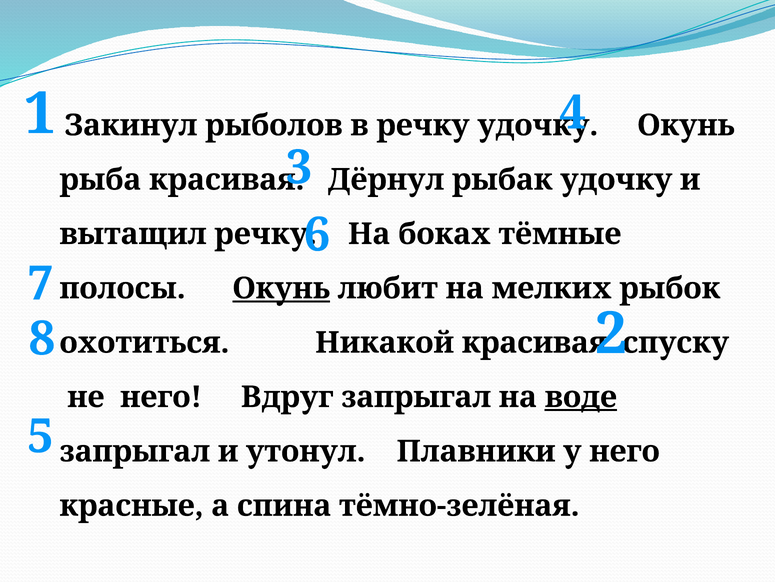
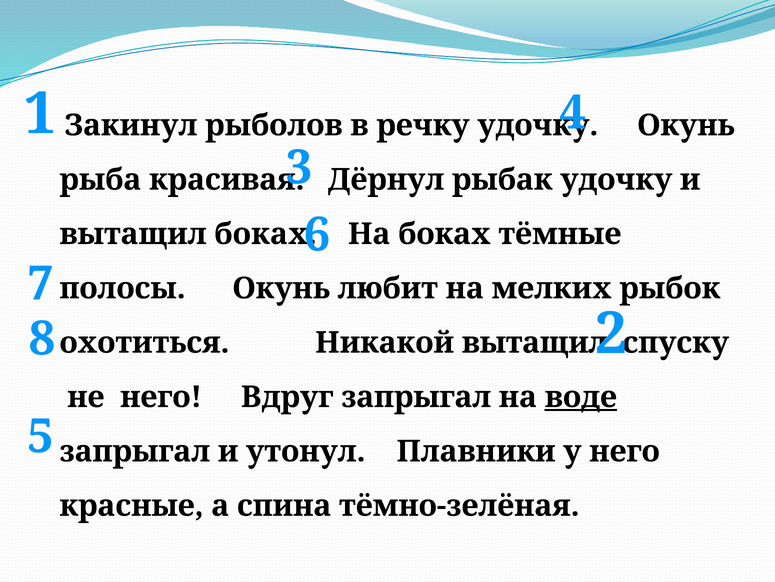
вытащил речку: речку -> боках (265, 234)
Окунь underline: present -> none (281, 288)
Никакой красивая: красивая -> вытащил (534, 342)
